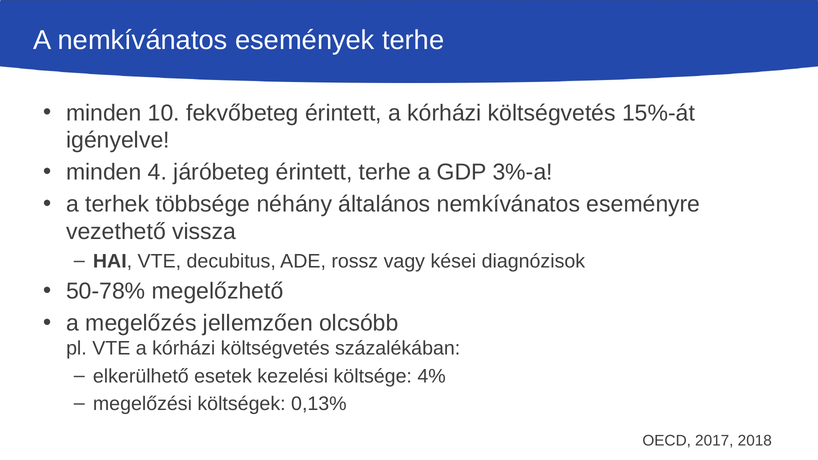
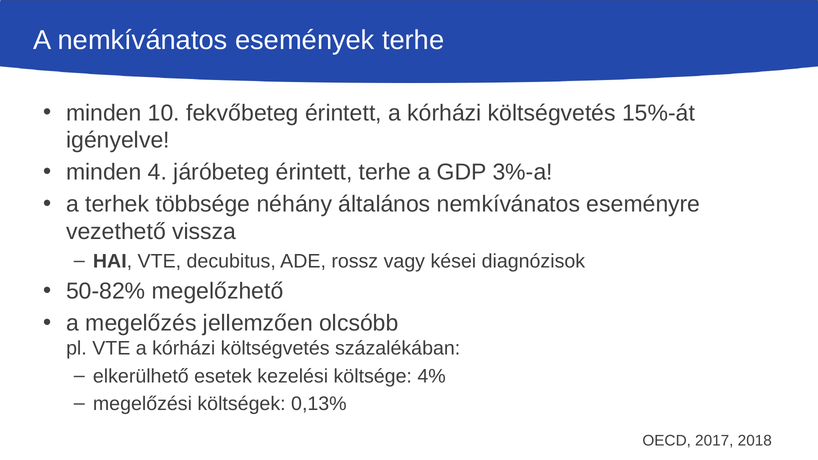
50-78%: 50-78% -> 50-82% (106, 291)
